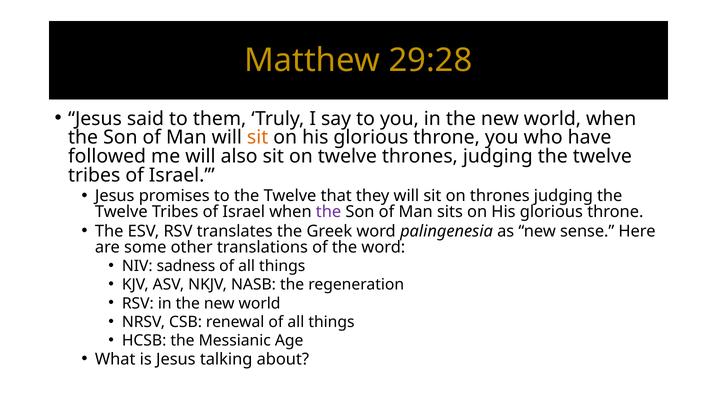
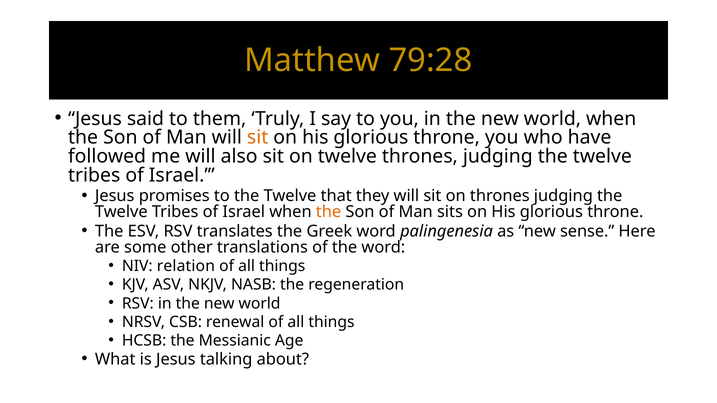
29:28: 29:28 -> 79:28 (431, 60)
the colour: purple -> orange (329, 212)
sadness: sadness -> relation (186, 266)
